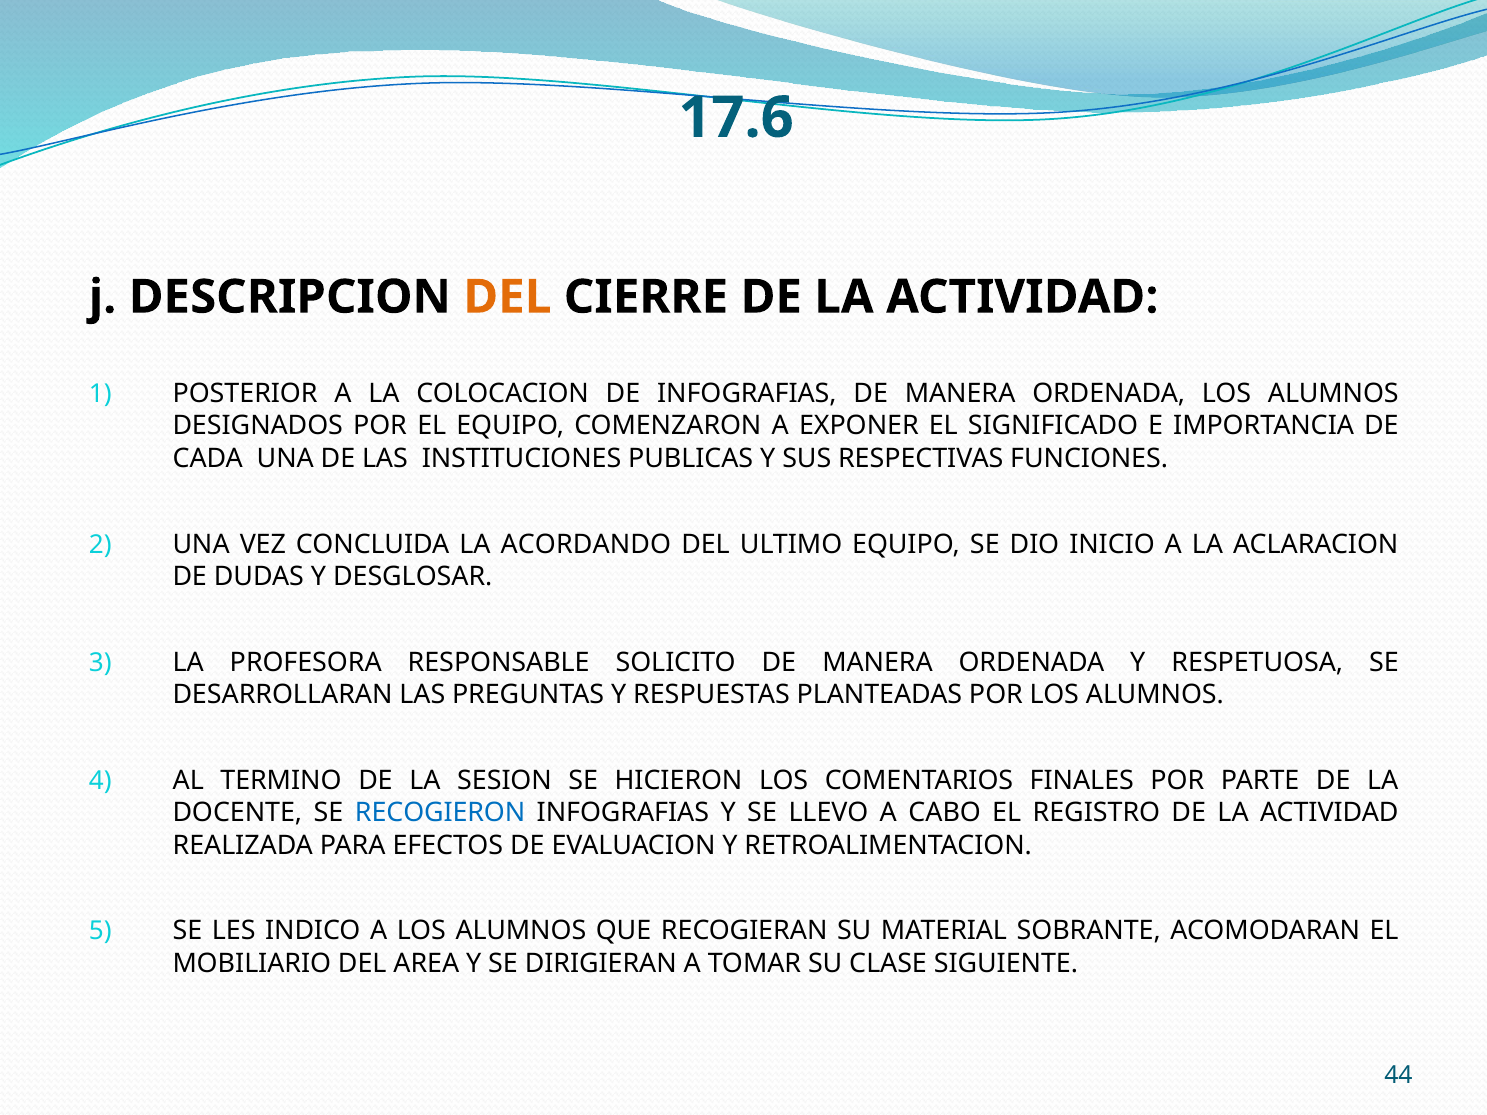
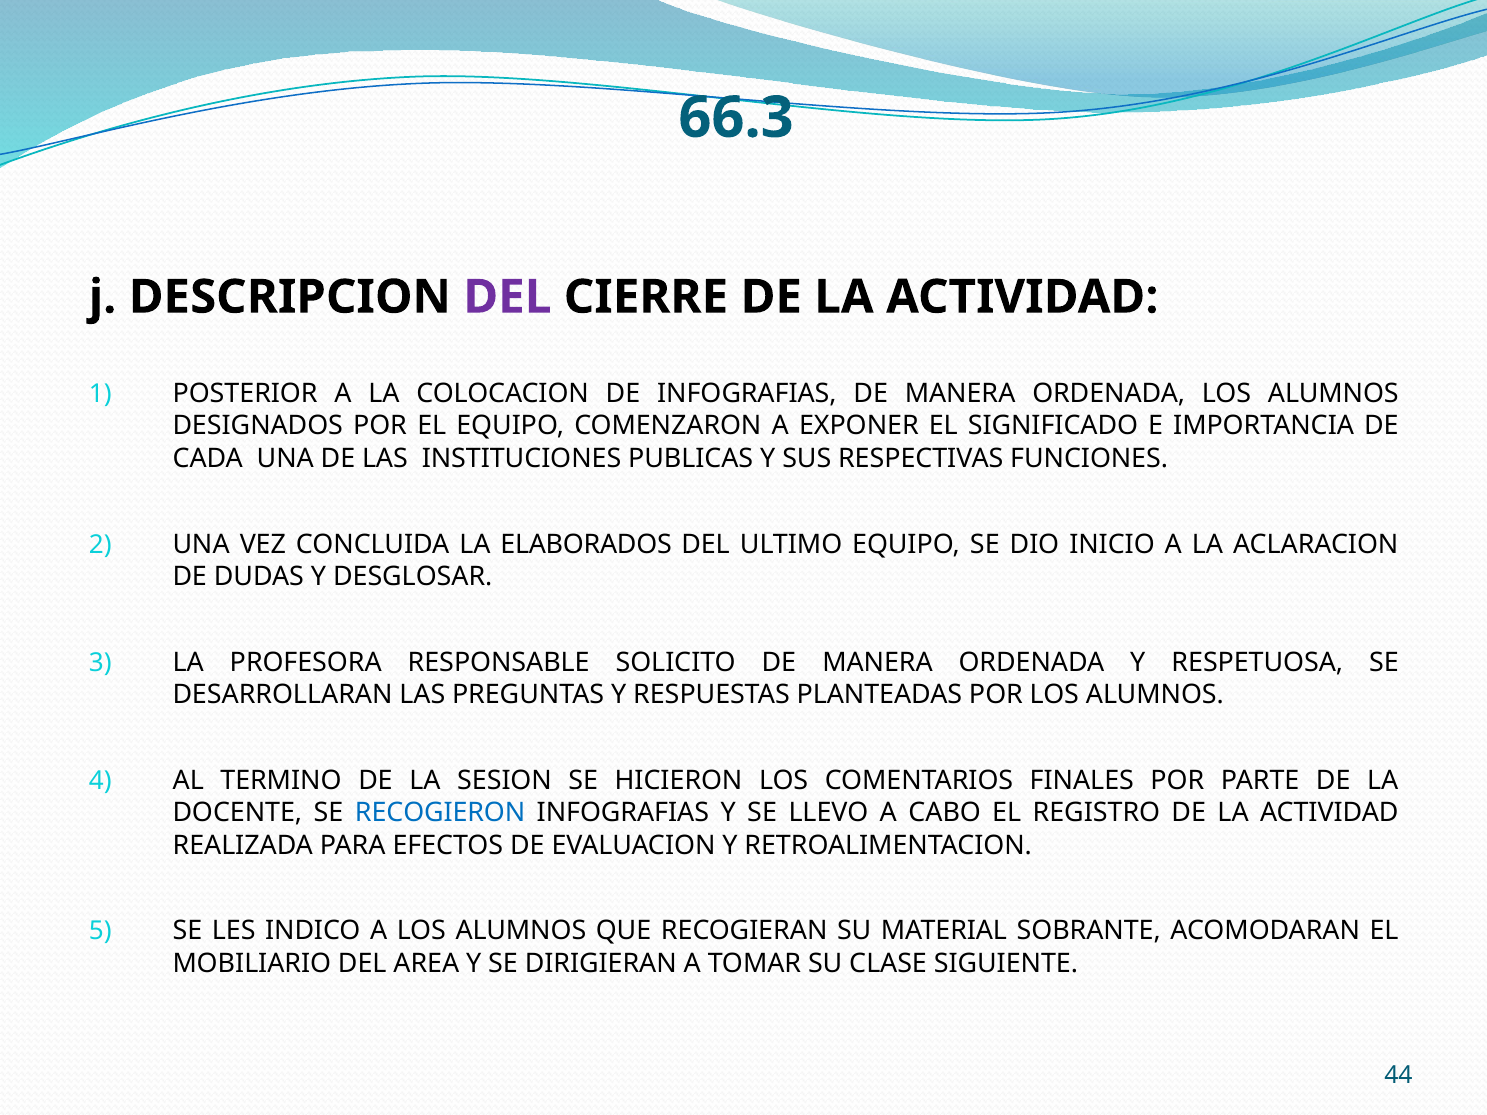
17.6: 17.6 -> 66.3 (736, 118)
DEL colour: orange -> purple (507, 297)
ACORDANDO: ACORDANDO -> ELABORADOS (586, 544)
